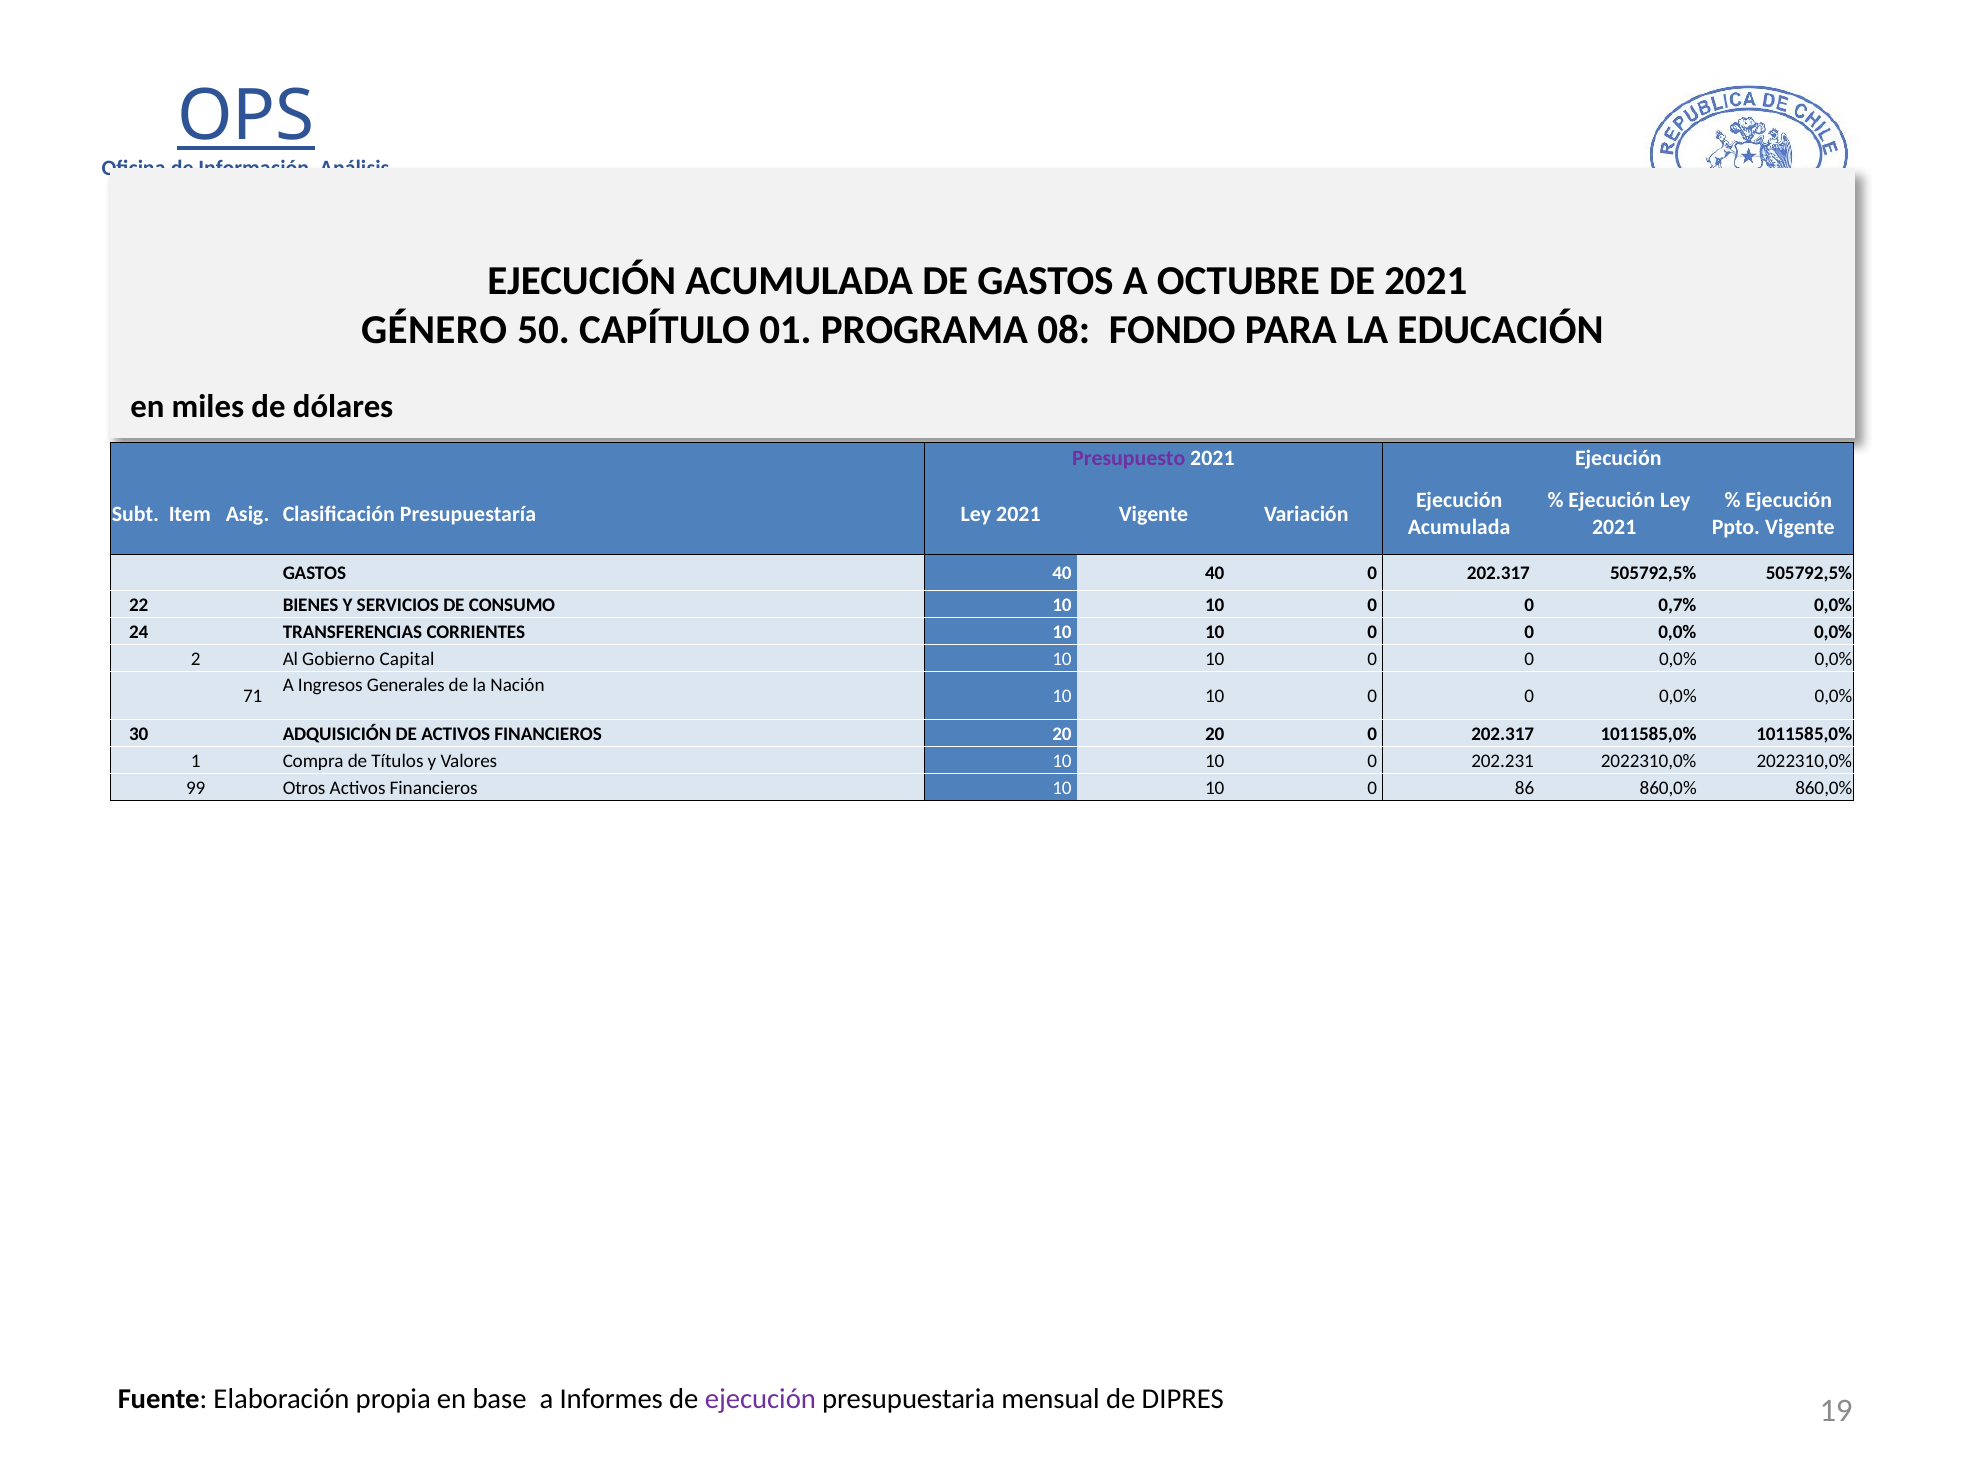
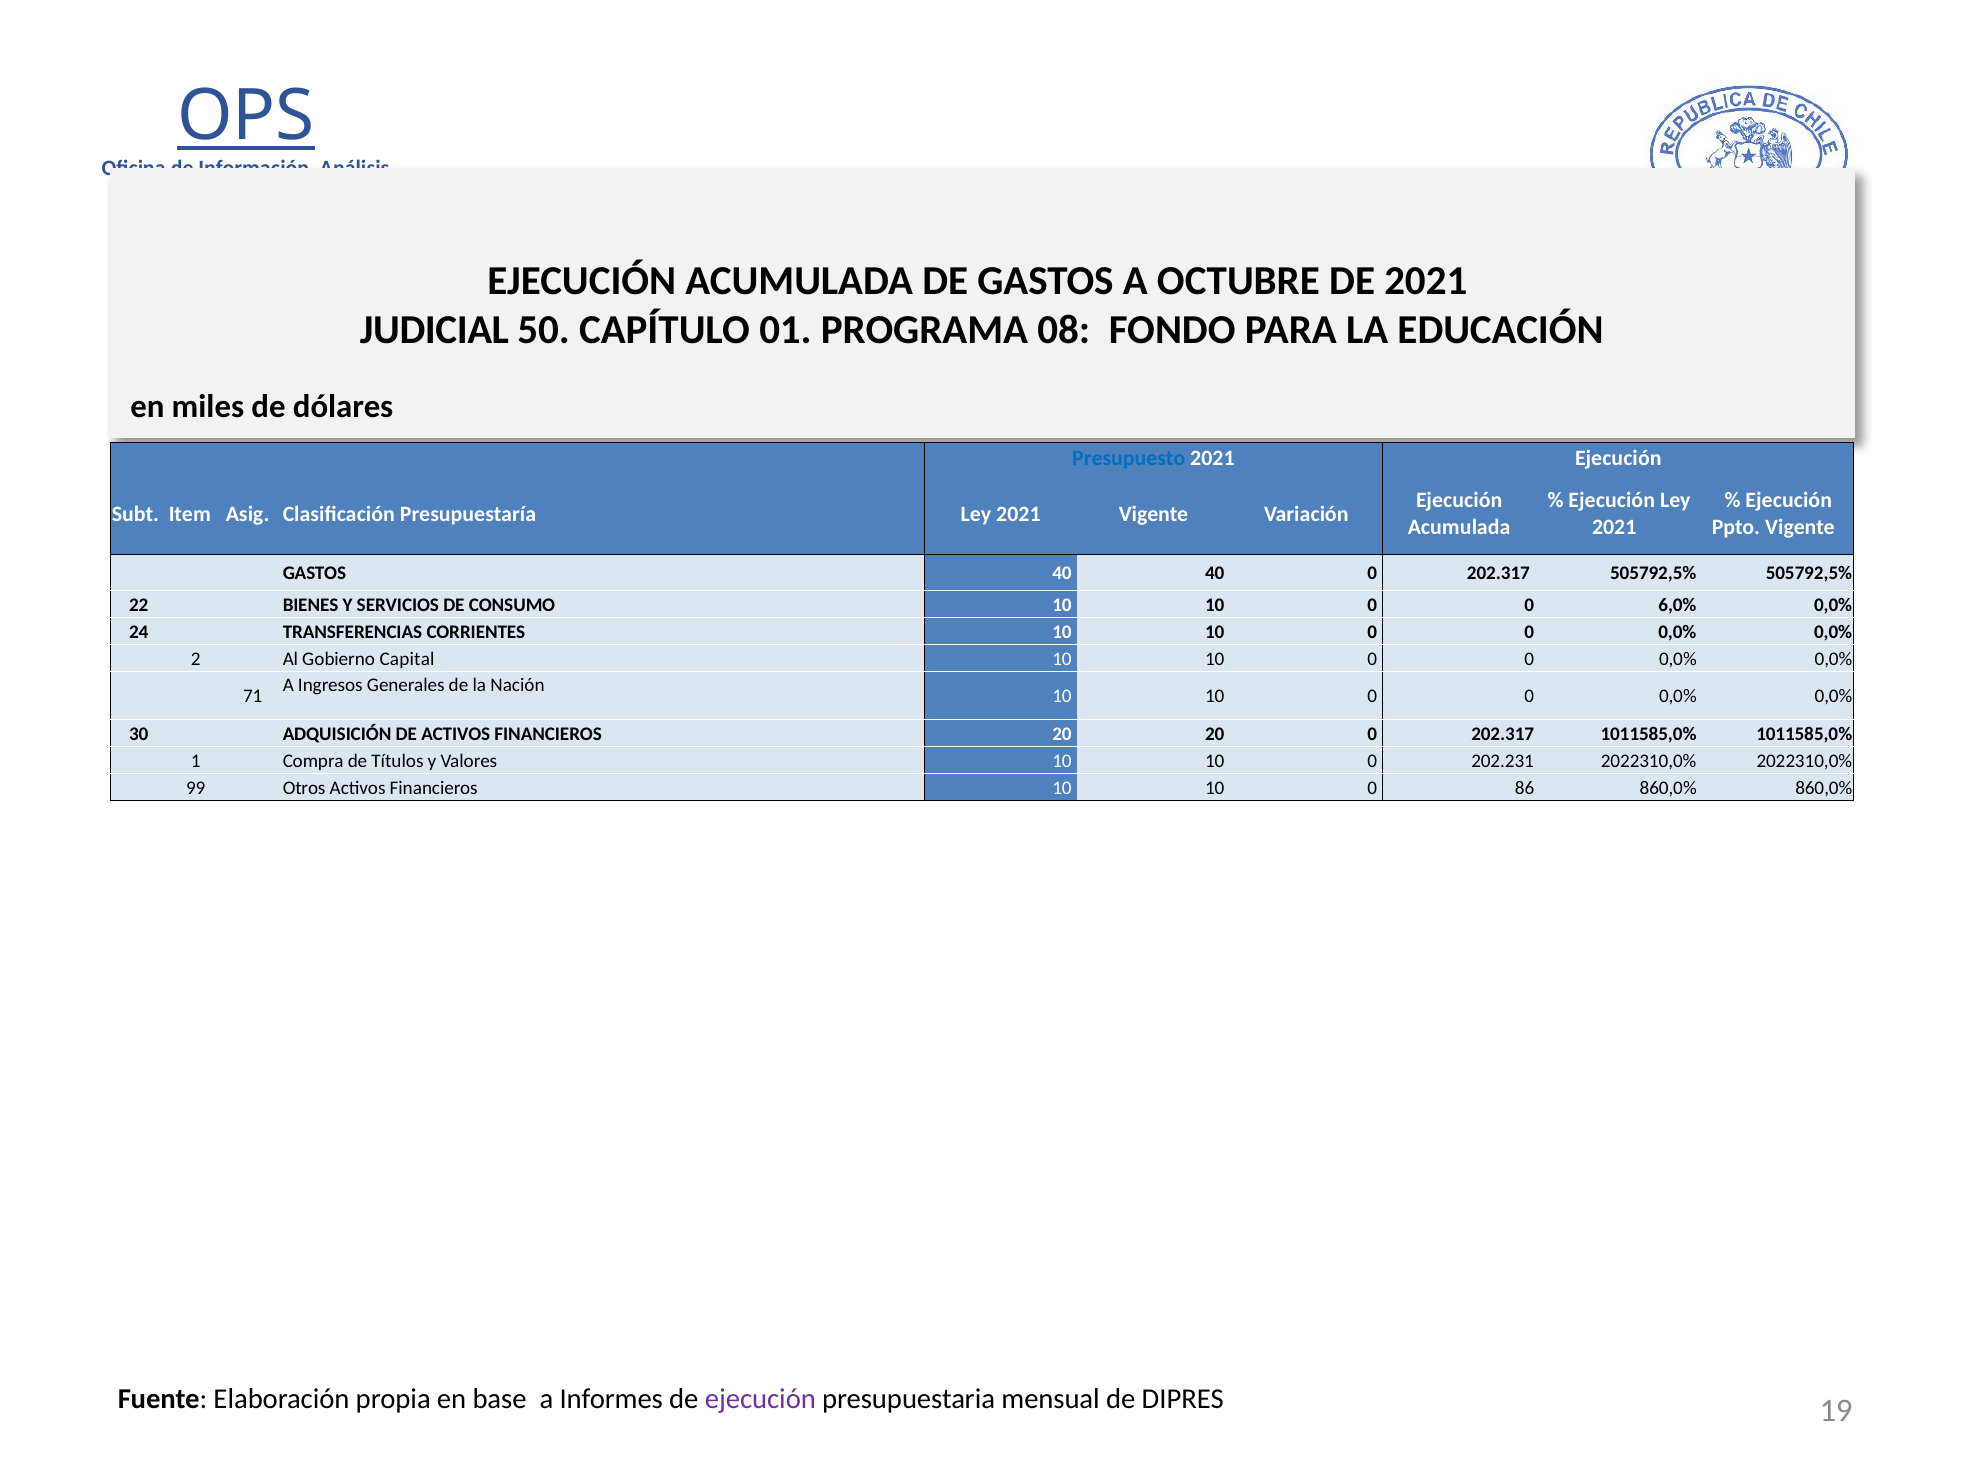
GÉNERO: GÉNERO -> JUDICIAL (435, 330)
Presupuesto colour: purple -> blue (1129, 458)
0,7%: 0,7% -> 6,0% (1677, 605)
